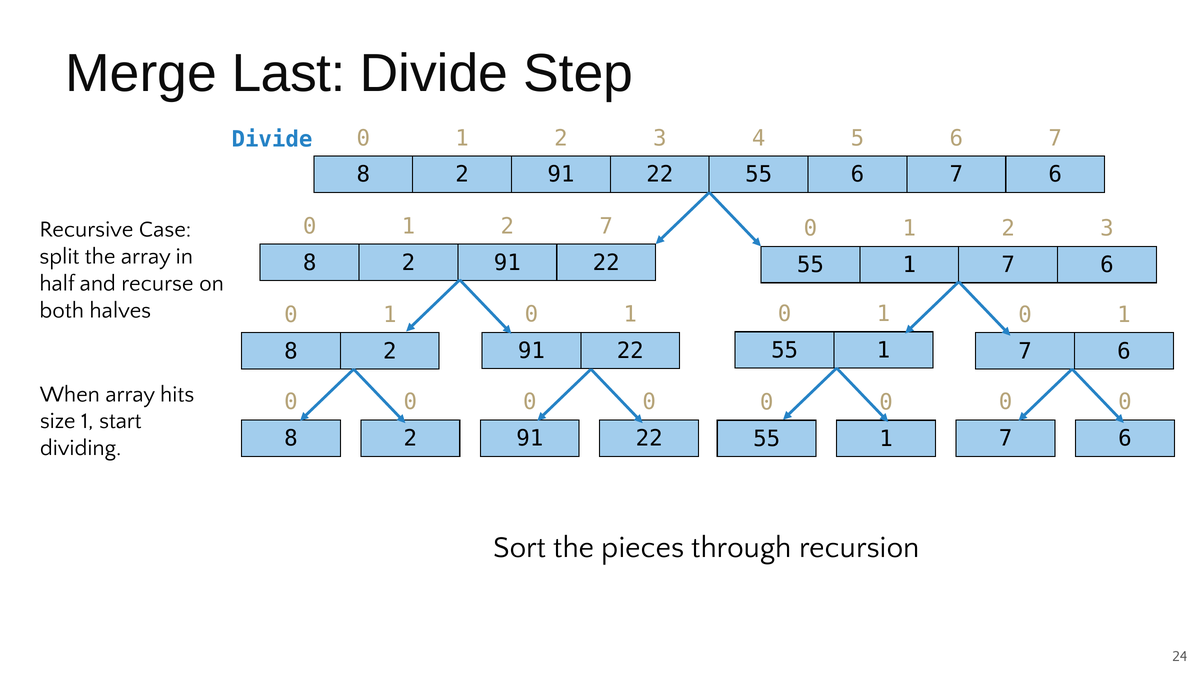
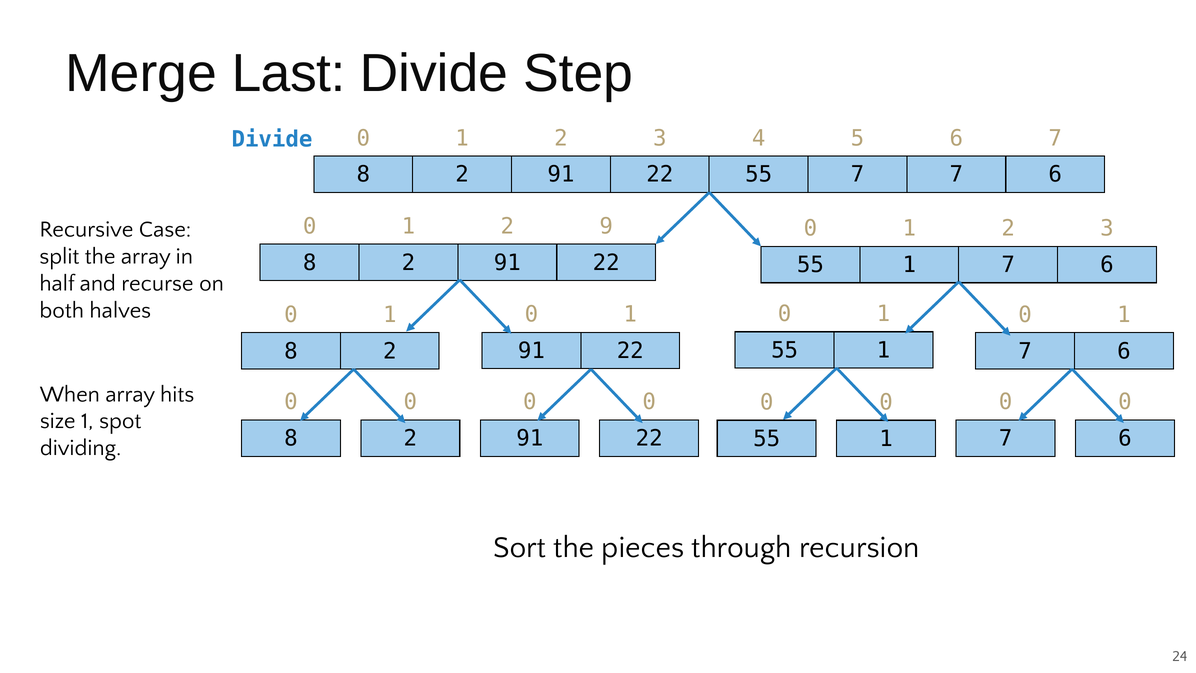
55 6: 6 -> 7 (857, 175)
2 7: 7 -> 9 (606, 226)
start: start -> spot (120, 421)
